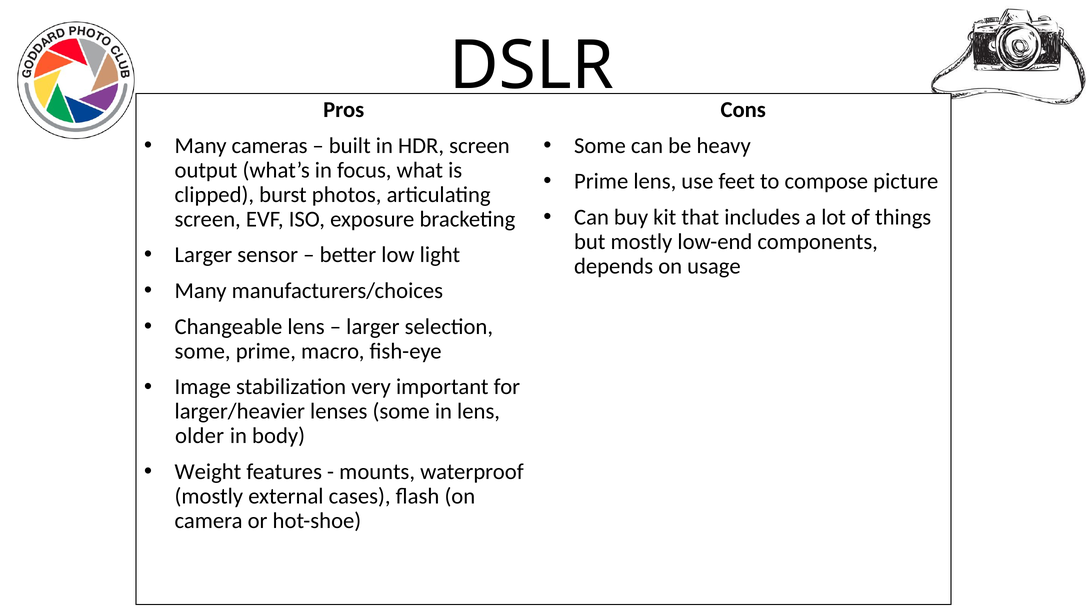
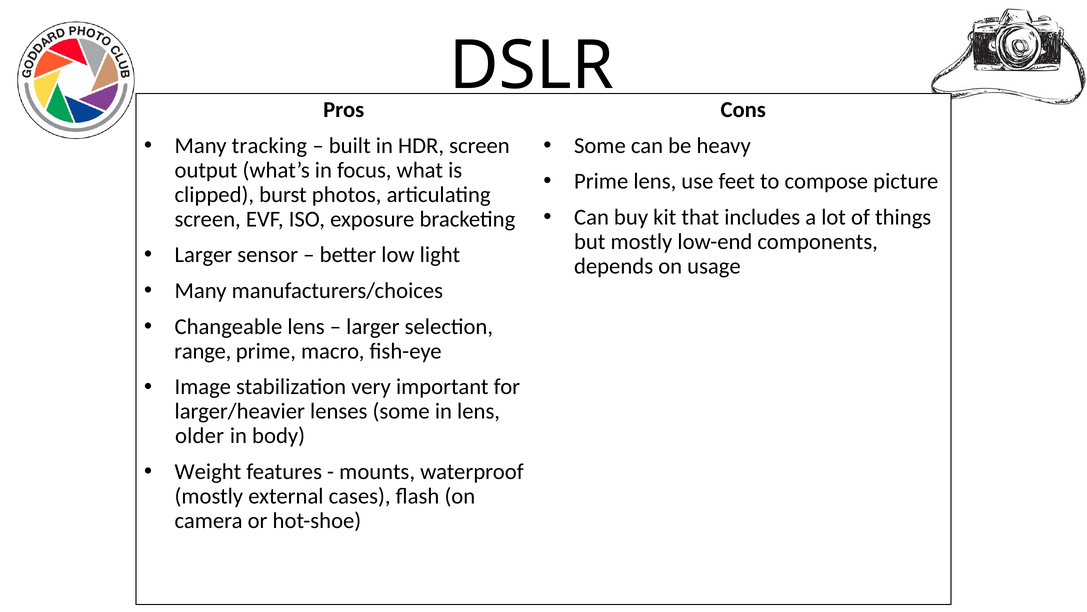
cameras: cameras -> tracking (269, 145)
some: some -> range (203, 351)
